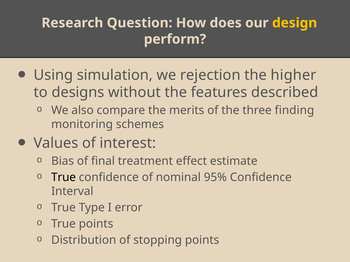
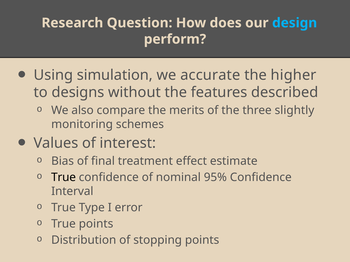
design colour: yellow -> light blue (295, 23)
rejection: rejection -> accurate (210, 75)
finding: finding -> slightly (294, 110)
